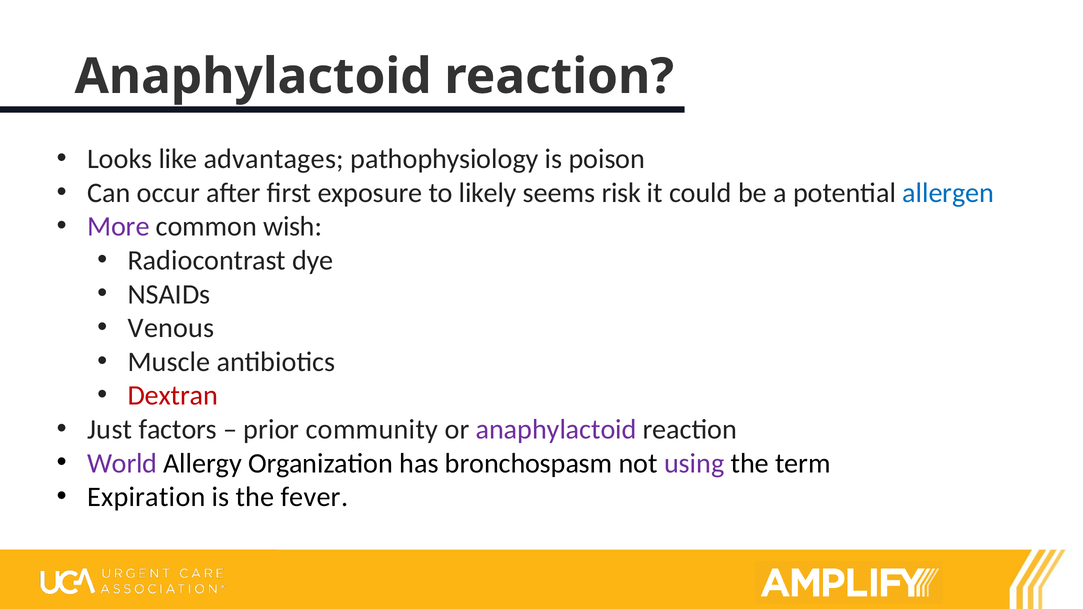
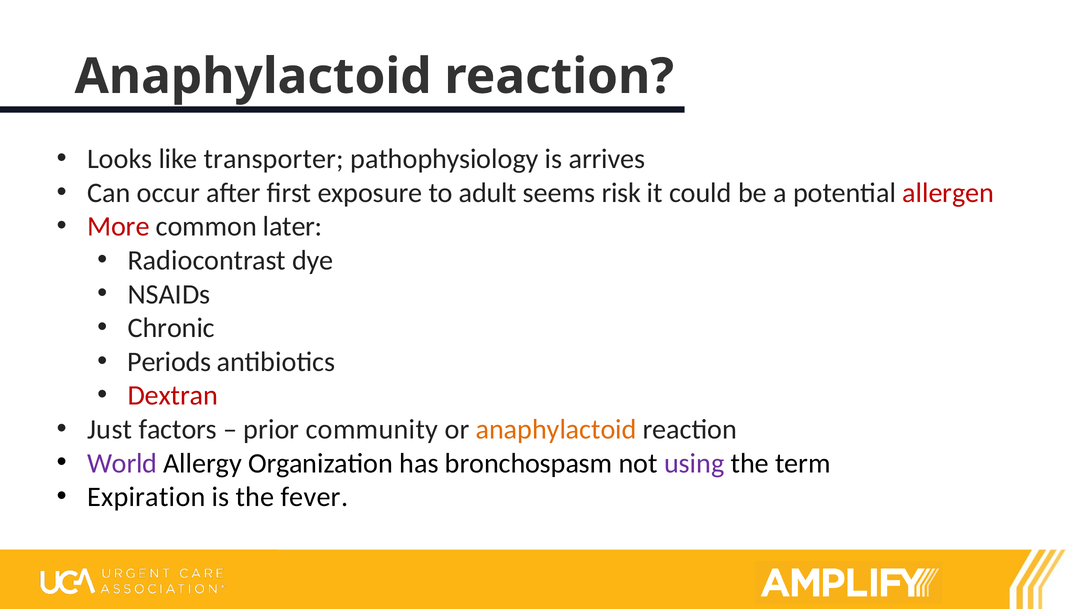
advantages: advantages -> transporter (274, 159)
poison: poison -> arrives (607, 159)
likely: likely -> adult (488, 193)
allergen colour: blue -> red (948, 193)
More colour: purple -> red (118, 227)
wish: wish -> later (293, 227)
Venous: Venous -> Chronic (171, 328)
Muscle: Muscle -> Periods (169, 362)
anaphylactoid colour: purple -> orange (556, 430)
